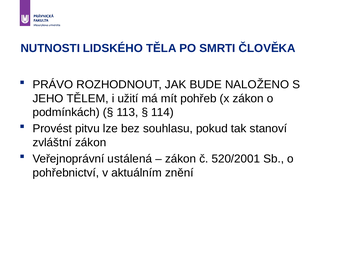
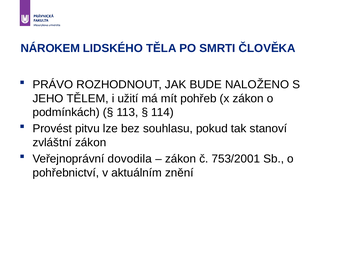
NUTNOSTI: NUTNOSTI -> NÁROKEM (50, 48)
ustálená: ustálená -> dovodila (130, 159)
520/2001: 520/2001 -> 753/2001 (236, 159)
